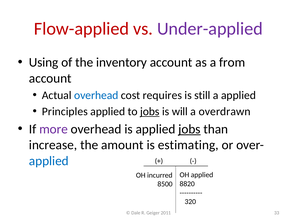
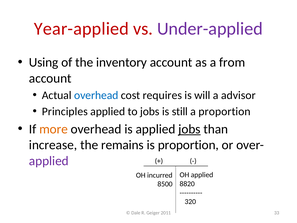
Flow-applied: Flow-applied -> Year-applied (81, 29)
still: still -> will (202, 95)
a applied: applied -> advisor (238, 95)
jobs underline: present -> none (150, 111)
will: will -> still (180, 111)
a overdrawn: overdrawn -> proportion (225, 111)
more colour: purple -> orange (54, 129)
amount: amount -> remains (122, 145)
is estimating: estimating -> proportion (188, 145)
applied colour: blue -> purple (49, 161)
